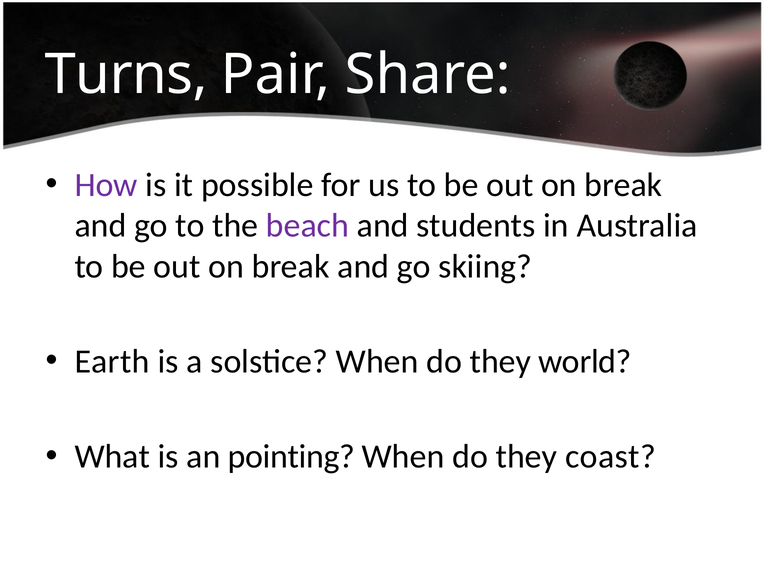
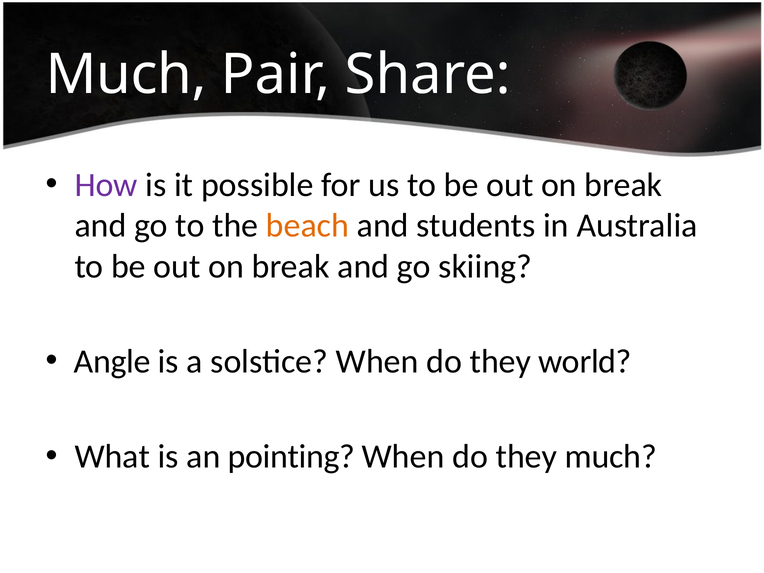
Turns: Turns -> Much (126, 75)
beach colour: purple -> orange (307, 226)
Earth: Earth -> Angle (112, 362)
they coast: coast -> much (611, 457)
